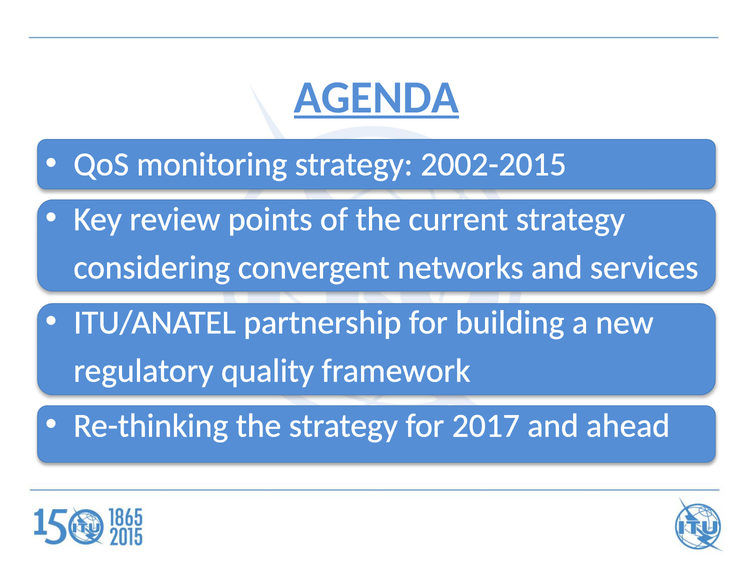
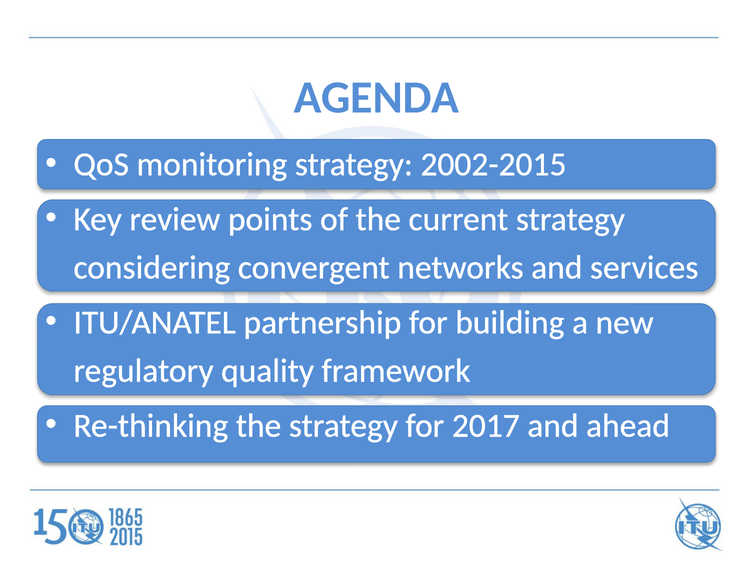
AGENDA underline: present -> none (377, 97)
